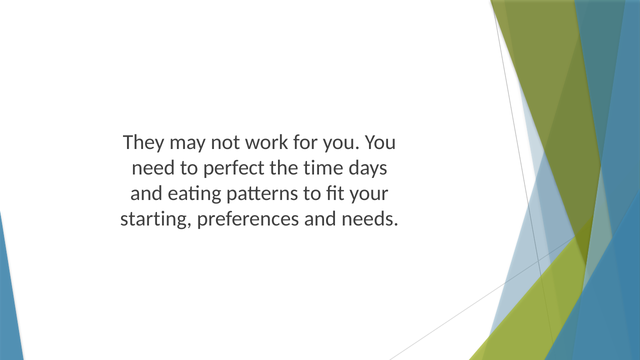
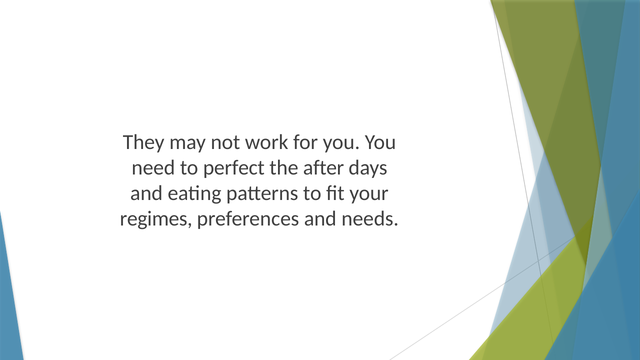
time: time -> after (324, 168)
starting: starting -> regimes (156, 219)
